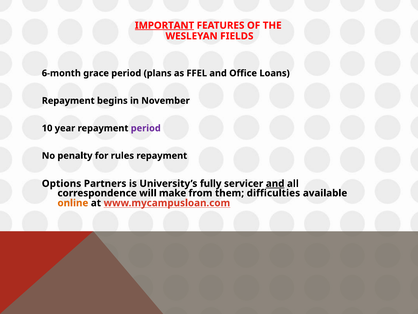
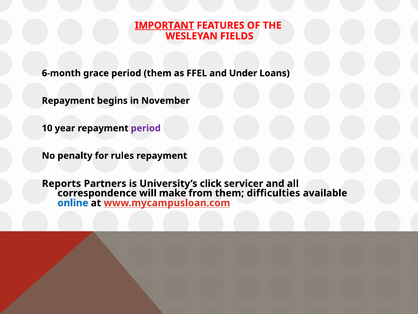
period plans: plans -> them (158, 73)
Office: Office -> Under (243, 73)
Options: Options -> Reports (62, 183)
fully: fully -> click (211, 183)
and underline: present -> none (275, 183)
online colour: orange -> blue (73, 203)
